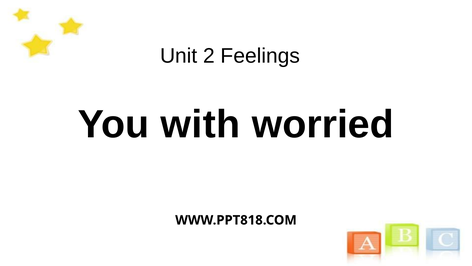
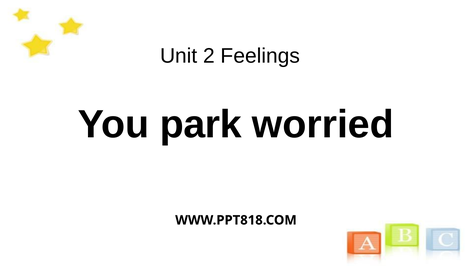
with: with -> park (201, 124)
